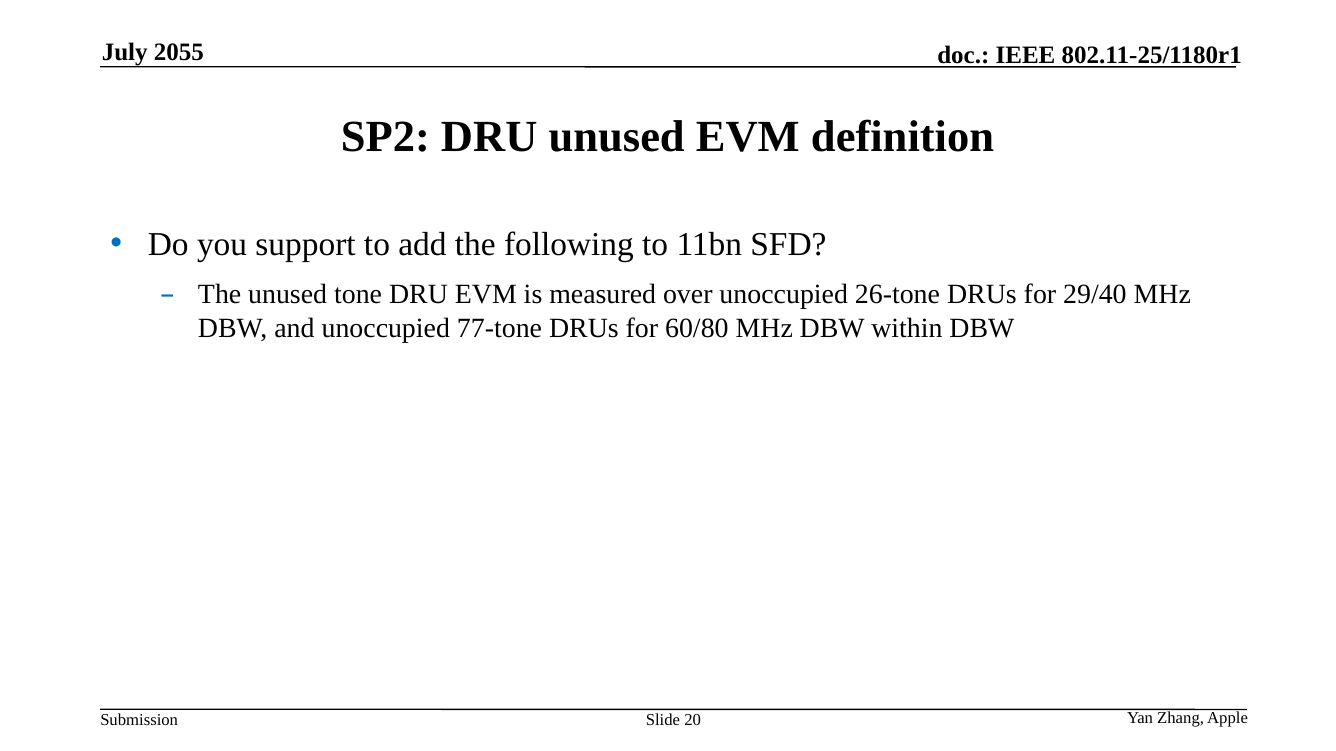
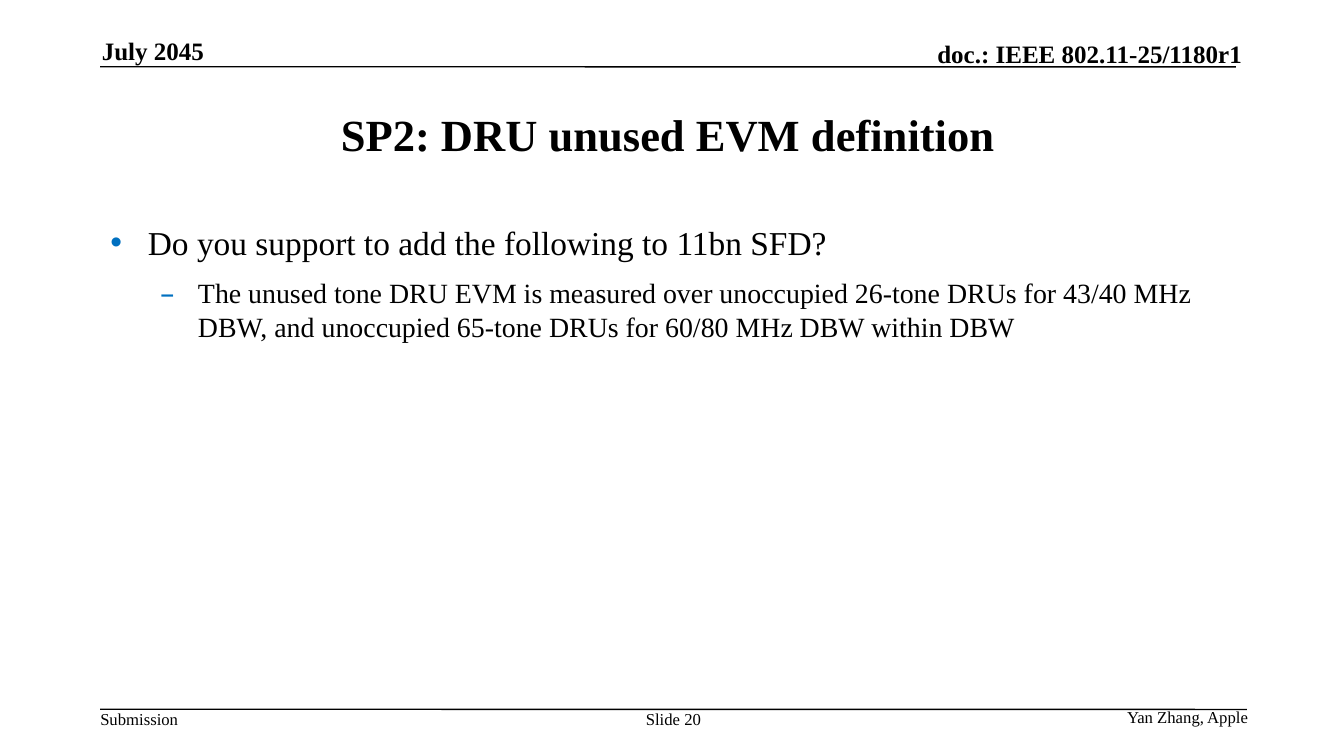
2055: 2055 -> 2045 (179, 53)
29/40: 29/40 -> 43/40 (1095, 295)
77-tone: 77-tone -> 65-tone (500, 328)
